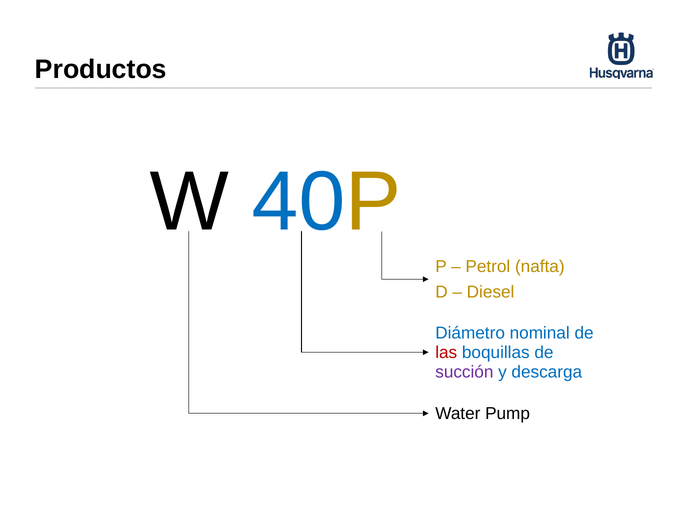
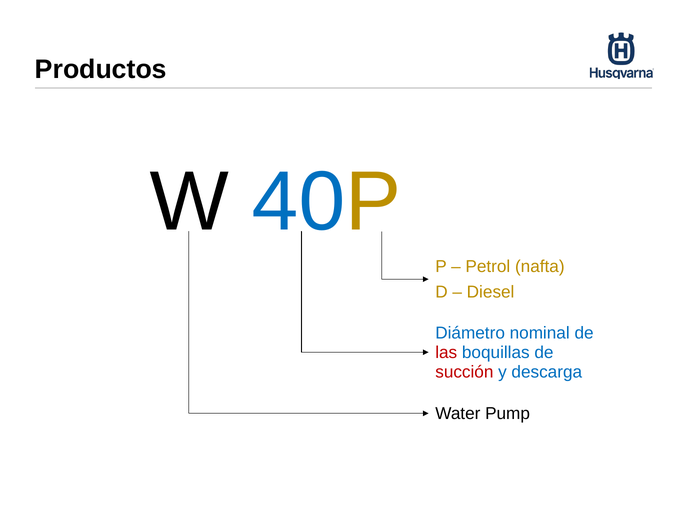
succión colour: purple -> red (464, 372)
